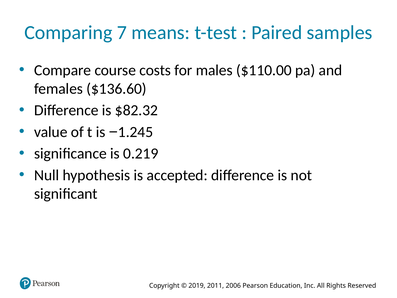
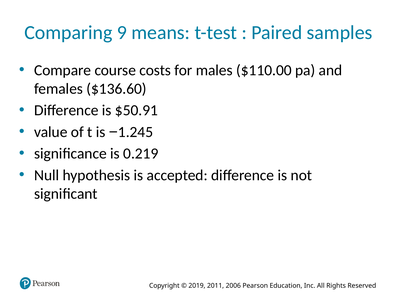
7: 7 -> 9 (122, 33)
$82.32: $82.32 -> $50.91 (136, 110)
